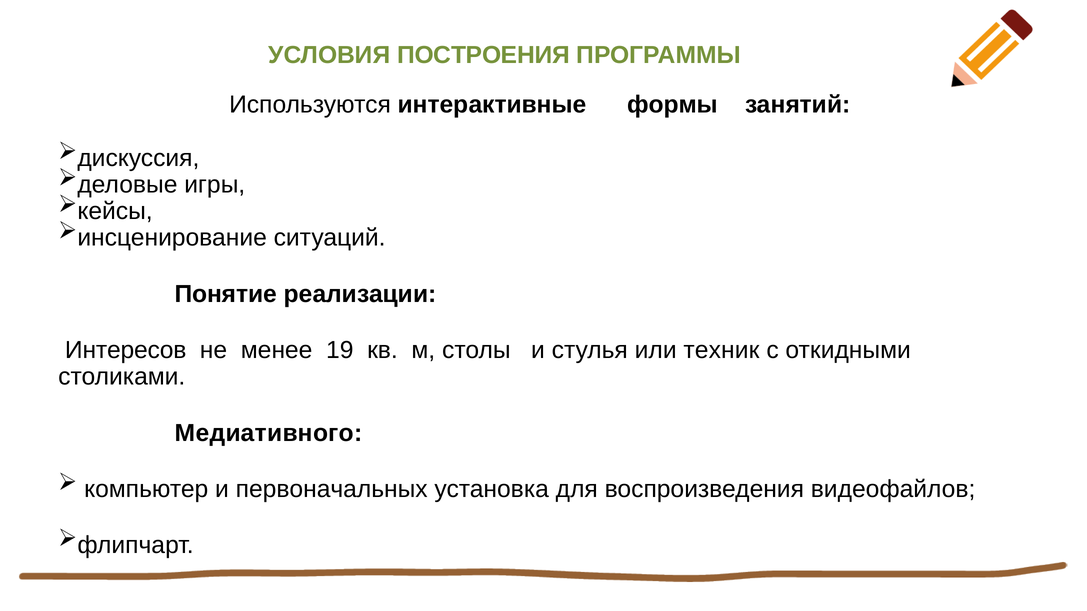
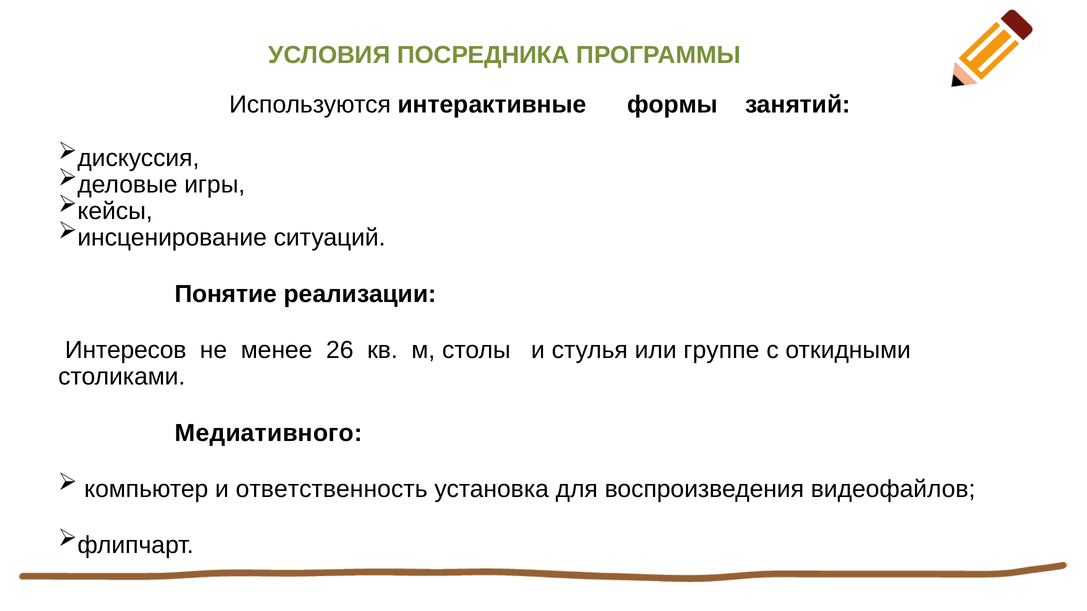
ПОСТРОЕНИЯ: ПОСТРОЕНИЯ -> ПОСРЕДНИКА (483, 55)
19: 19 -> 26 (340, 350)
техник: техник -> группе (721, 350)
первоначальных: первоначальных -> ответственность (332, 489)
